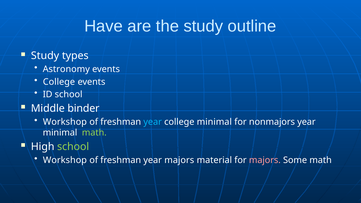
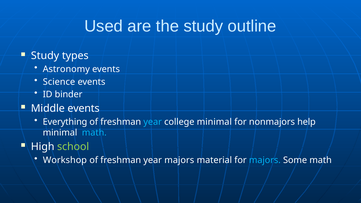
Have: Have -> Used (104, 26)
College: College -> Science (59, 82)
ID school: school -> binder (69, 94)
Middle binder: binder -> events (83, 108)
Workshop: Workshop -> Everything (65, 122)
nonmajors year: year -> help (306, 122)
math colour: light green -> light blue (94, 133)
majors colour: pink -> light blue (265, 160)
